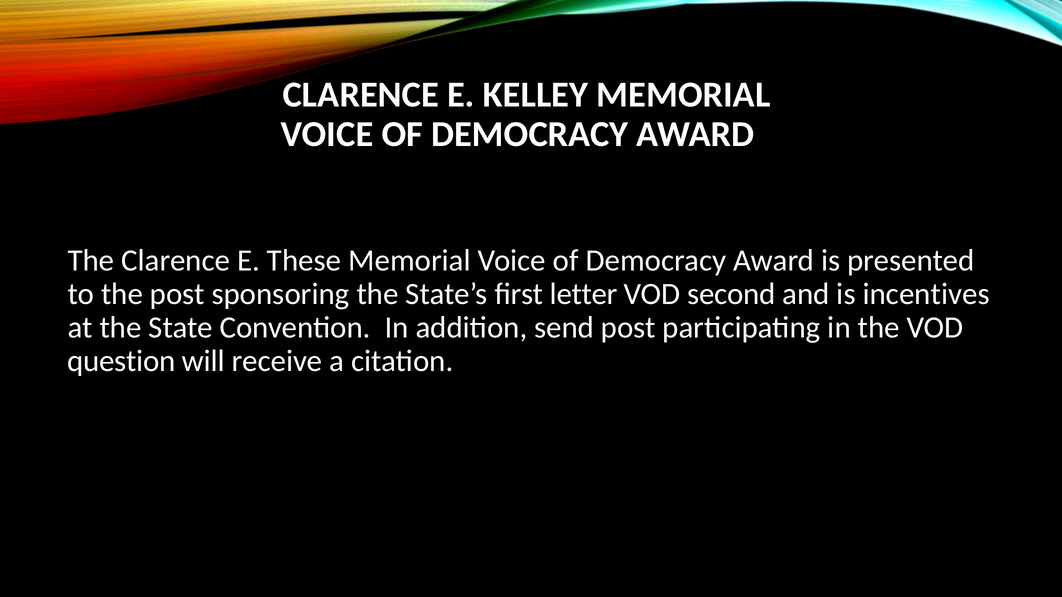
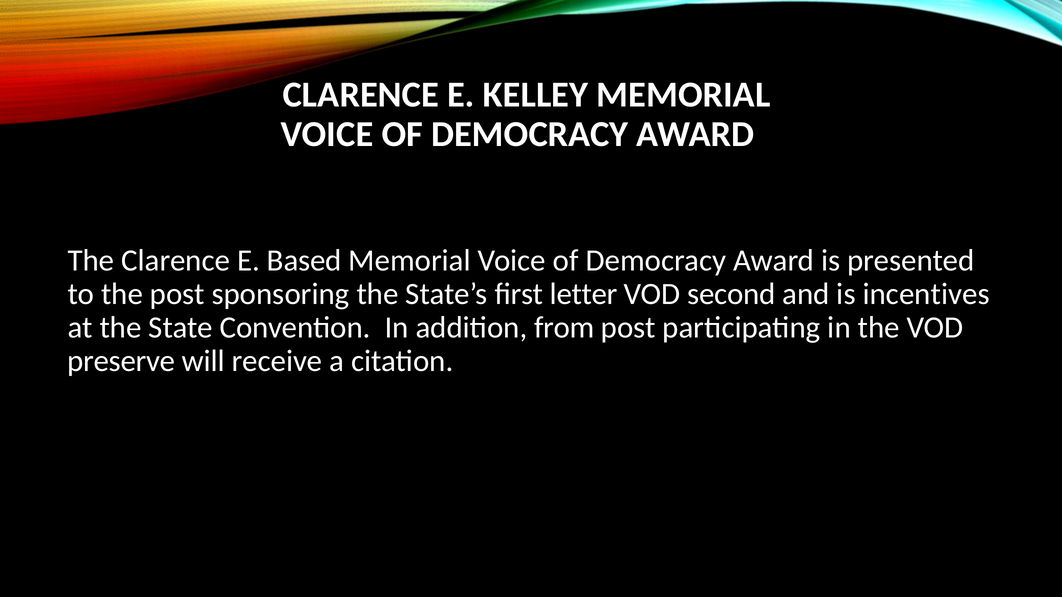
These: These -> Based (304, 261)
send: send -> from (564, 328)
question: question -> preserve (121, 361)
